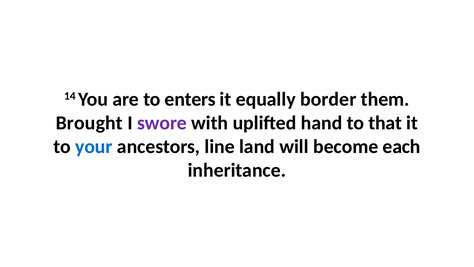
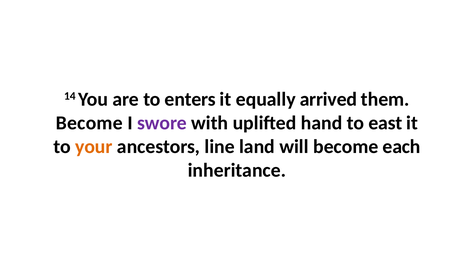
border: border -> arrived (328, 99)
Brought: Brought -> Become (89, 123)
that: that -> east (385, 123)
your colour: blue -> orange (94, 147)
